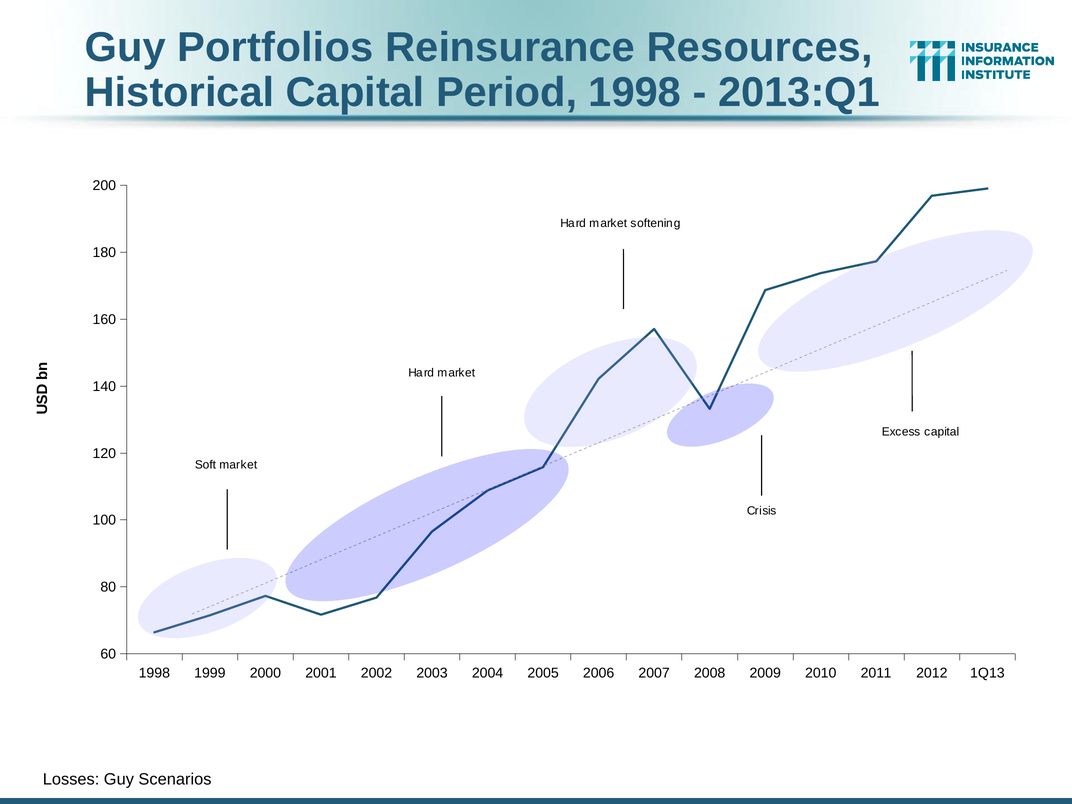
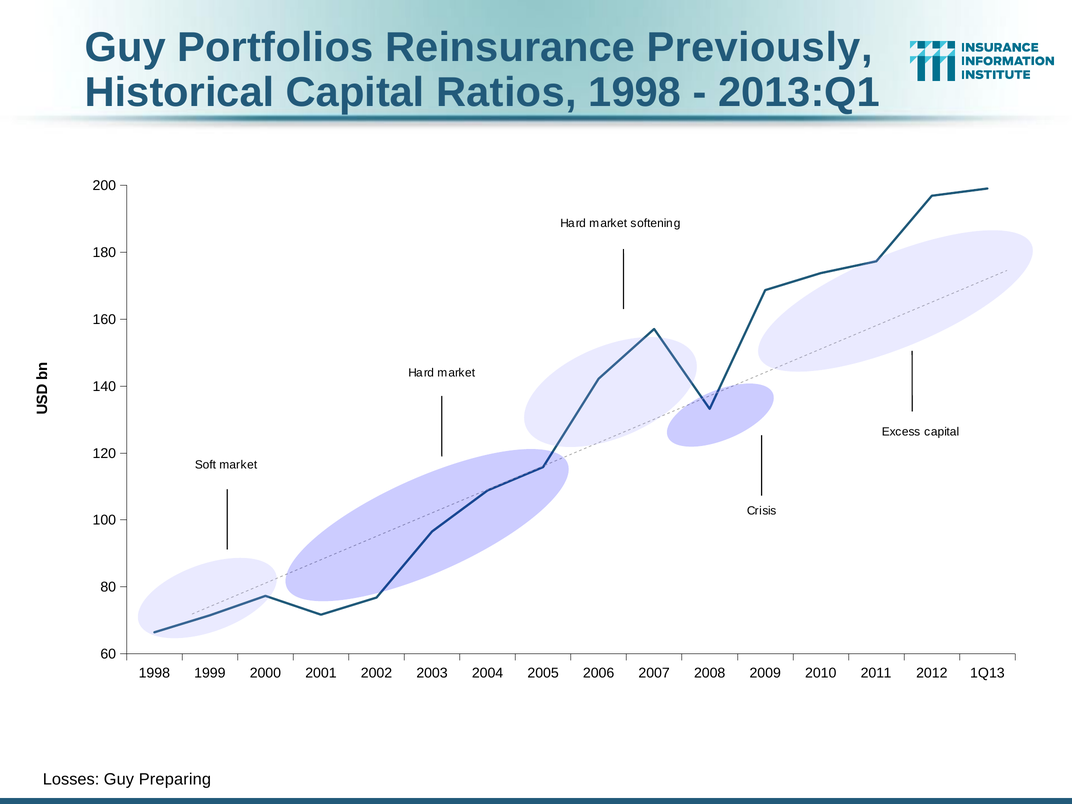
Resources: Resources -> Previously (760, 47)
Period: Period -> Ratios (506, 92)
Scenarios: Scenarios -> Preparing (175, 779)
